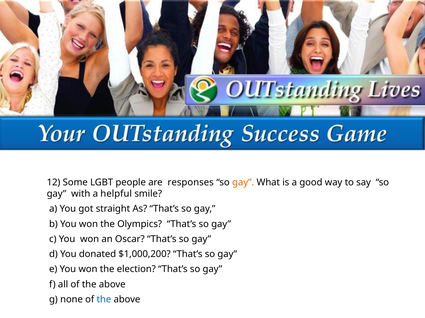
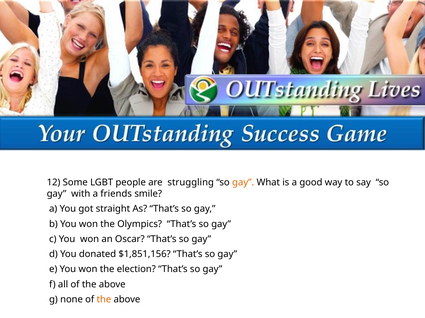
responses: responses -> struggling (191, 183)
helpful: helpful -> friends (116, 194)
$1,000,200: $1,000,200 -> $1,851,156 (145, 255)
the colour: blue -> orange (104, 300)
